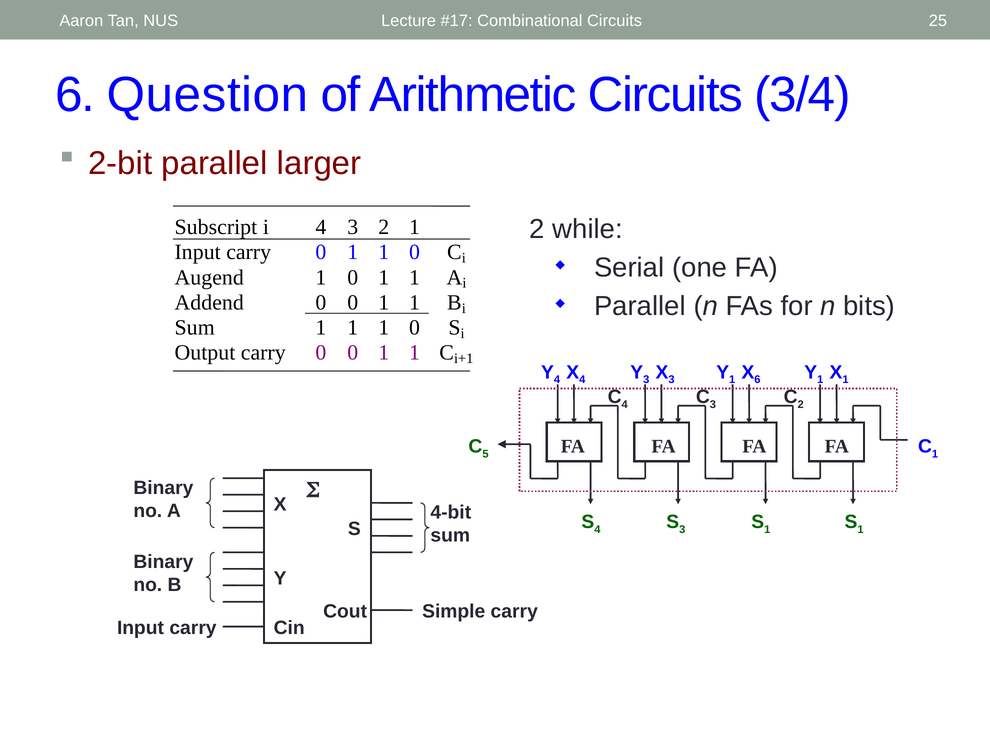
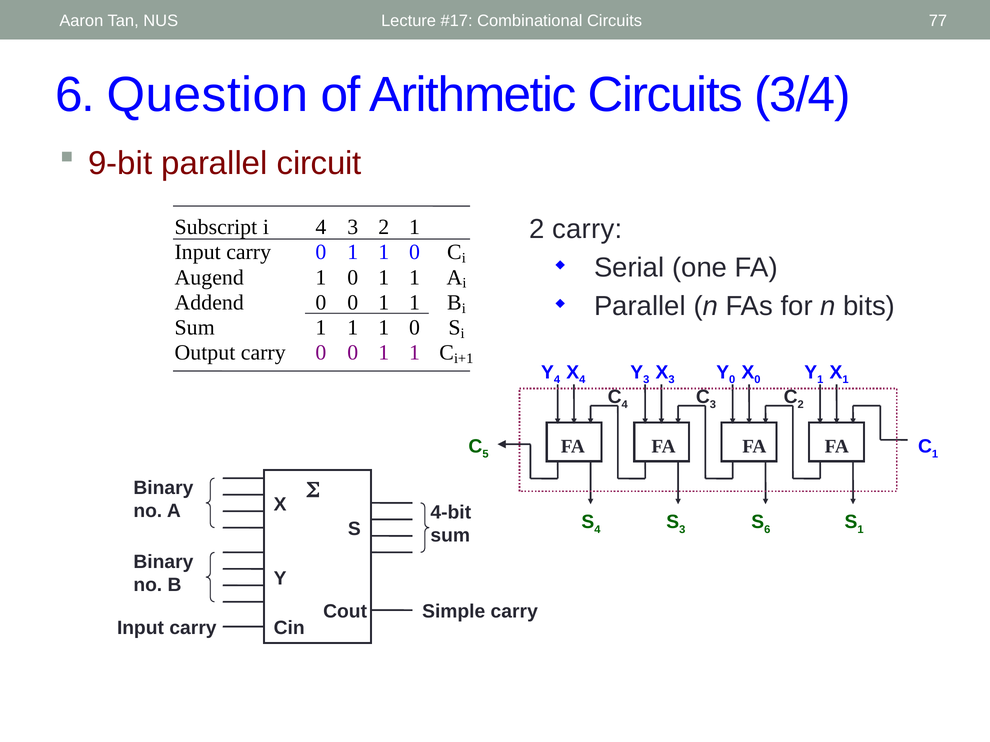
25: 25 -> 77 (938, 21)
2-bit: 2-bit -> 9-bit (120, 164)
larger: larger -> circuit (319, 164)
2 while: while -> carry (587, 230)
1: 1 -> 0 (732, 380)
X 6: 6 -> 0 (757, 380)
1: 1 -> 6 (767, 530)
